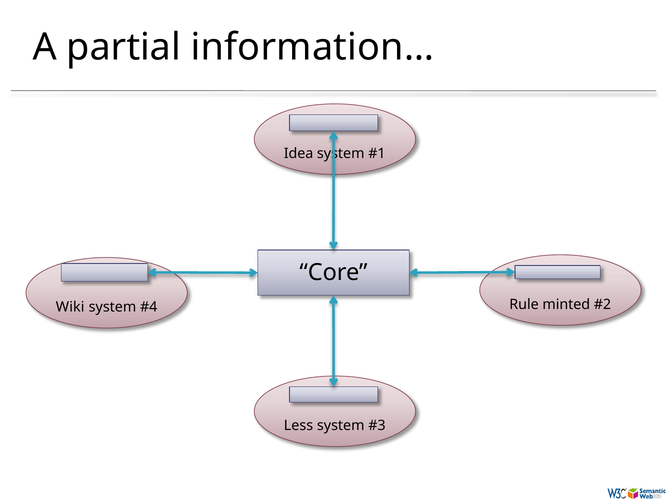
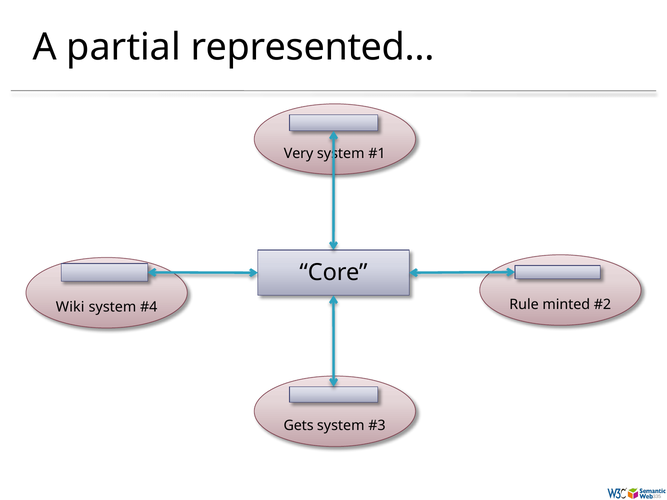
information…: information… -> represented… (313, 47)
Idea: Idea -> Very (299, 153)
Less: Less -> Gets (299, 426)
